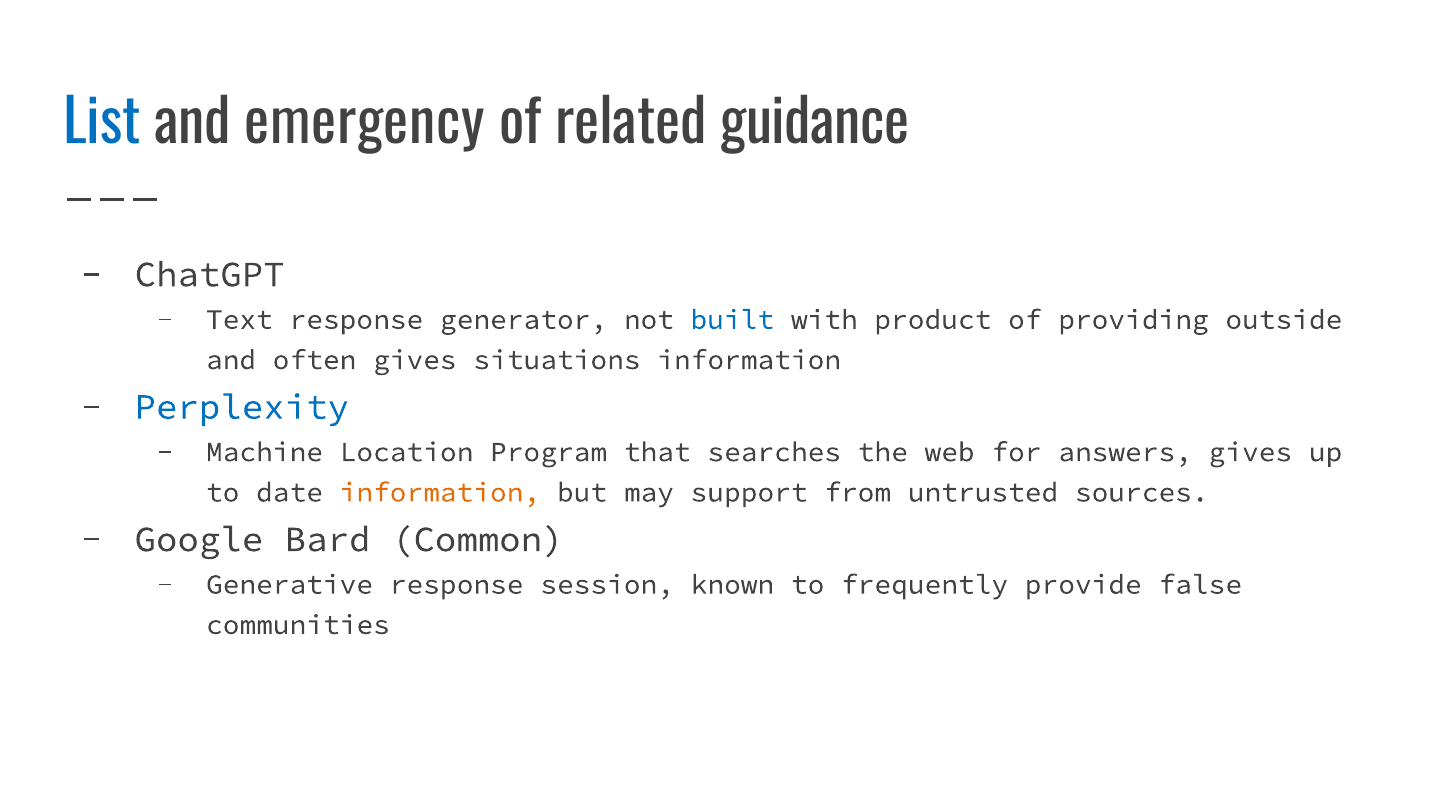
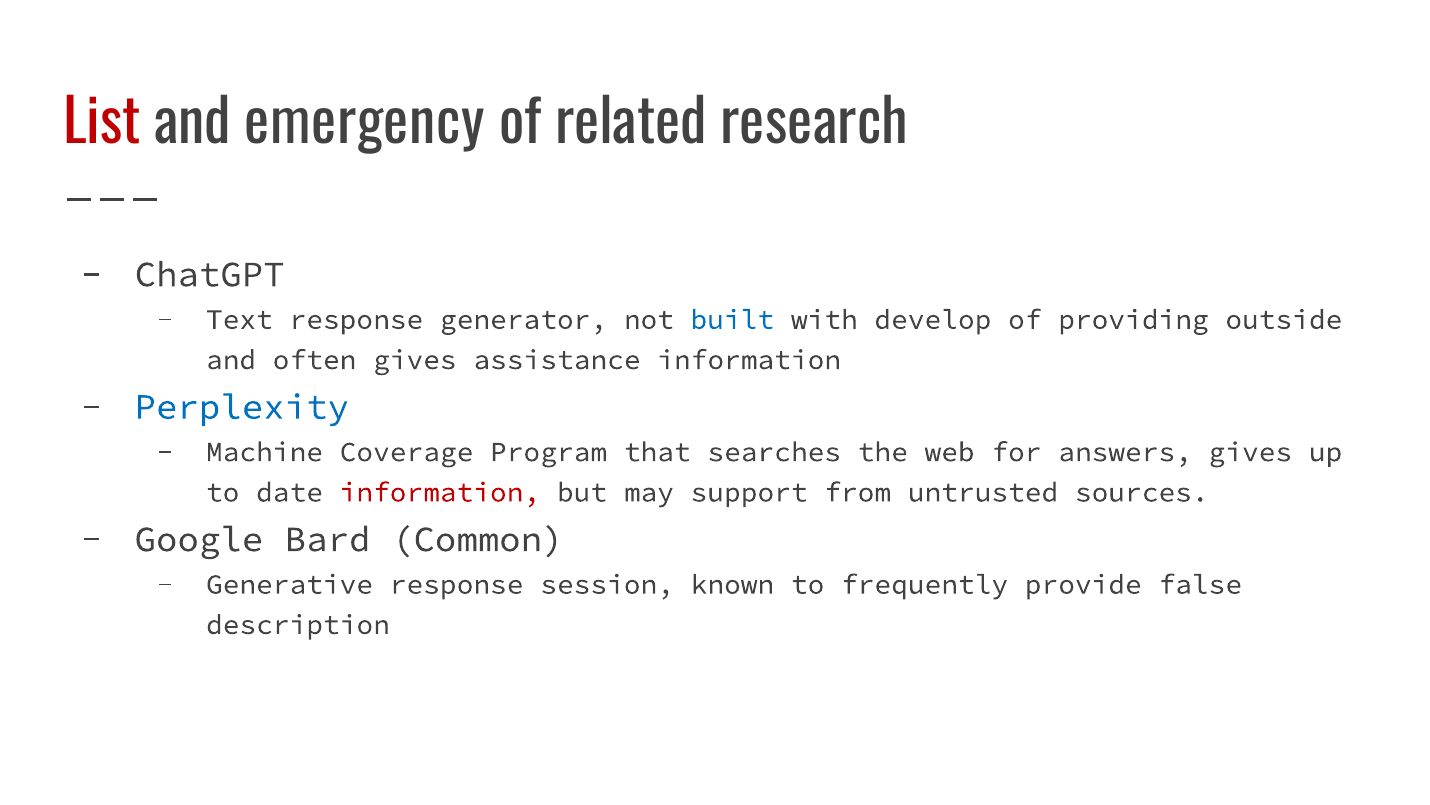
List colour: blue -> red (102, 124)
guidance: guidance -> research (814, 124)
product: product -> develop (933, 319)
situations: situations -> assistance (557, 360)
Location: Location -> Coverage (407, 452)
information colour: orange -> red (440, 492)
communities: communities -> description (298, 624)
